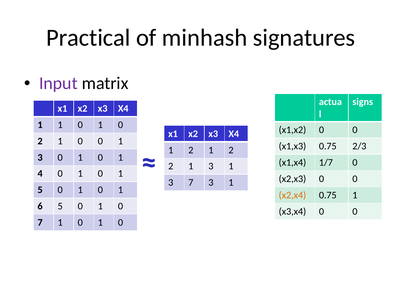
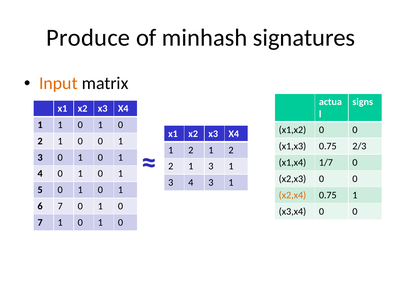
Practical: Practical -> Produce (88, 38)
Input colour: purple -> orange (58, 83)
3 7: 7 -> 4 (191, 183)
6 5: 5 -> 7 (60, 207)
